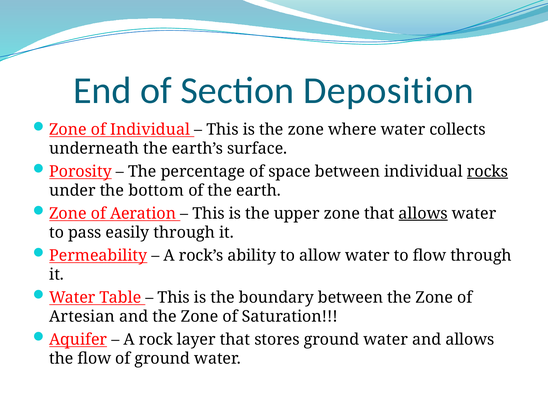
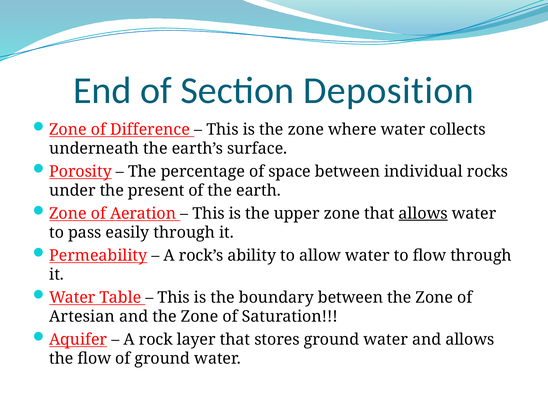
of Individual: Individual -> Difference (150, 129)
rocks underline: present -> none (488, 171)
bottom: bottom -> present (156, 191)
